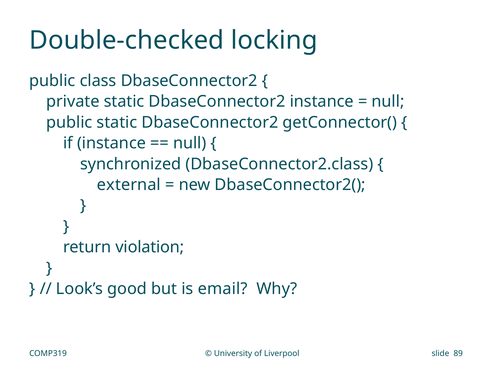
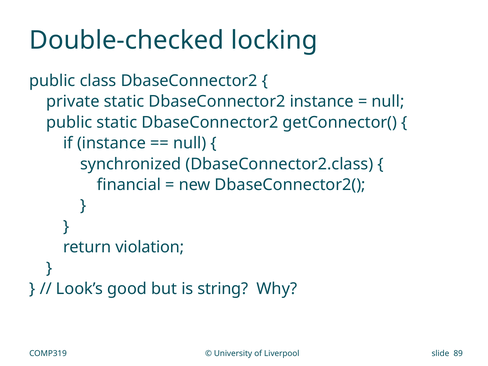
external: external -> financial (129, 185)
email: email -> string (223, 289)
